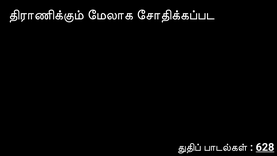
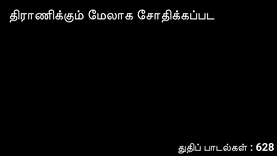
628 underline: present -> none (265, 147)
